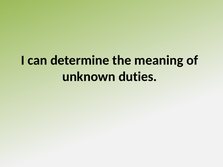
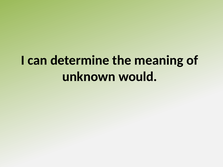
duties: duties -> would (138, 77)
